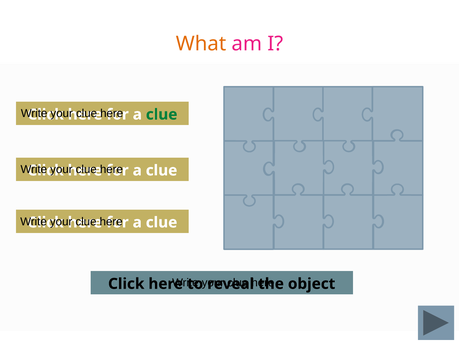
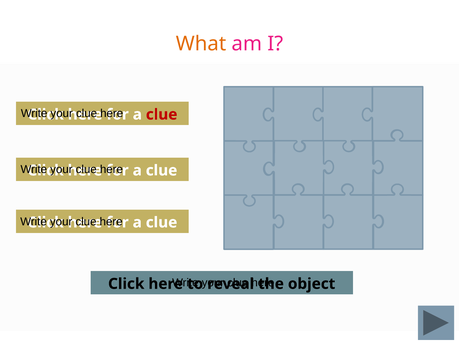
clue colour: green -> red (162, 115)
